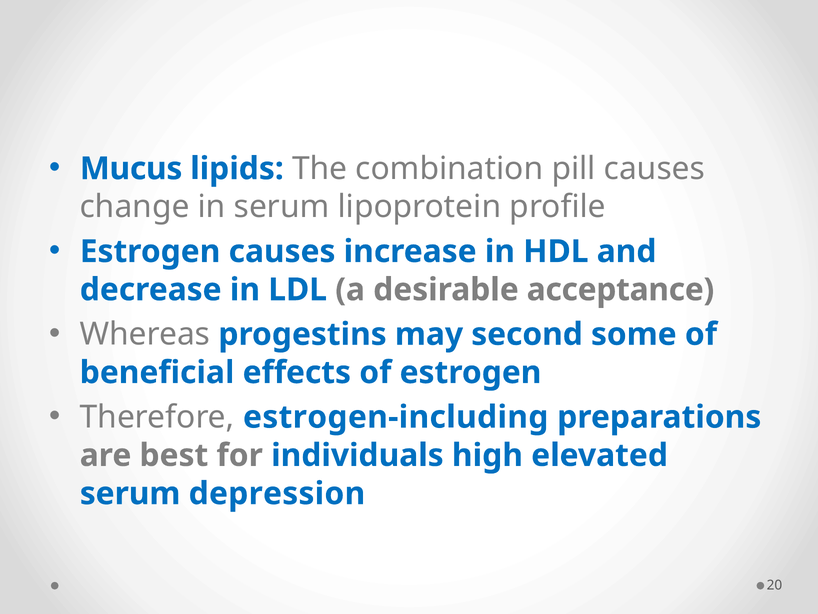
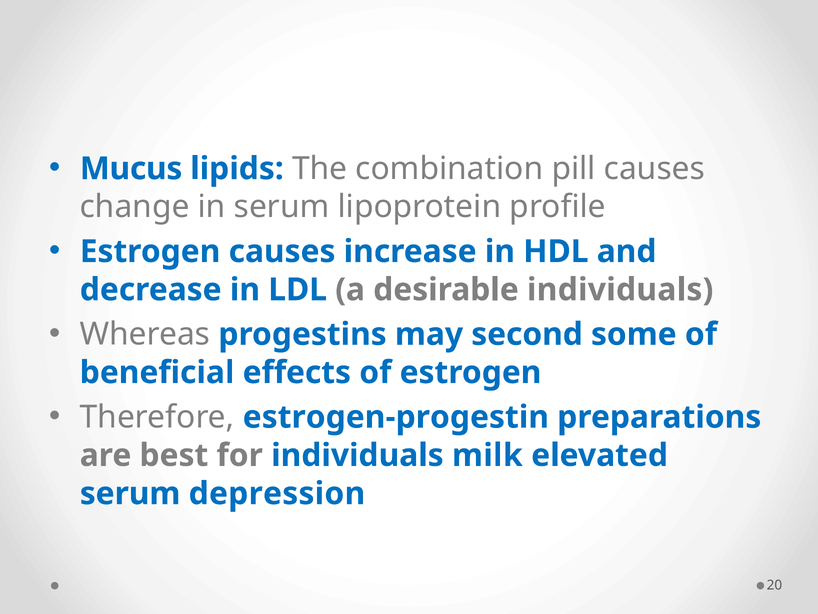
desirable acceptance: acceptance -> individuals (620, 290)
estrogen-including: estrogen-including -> estrogen-progestin (396, 417)
high: high -> milk (487, 455)
